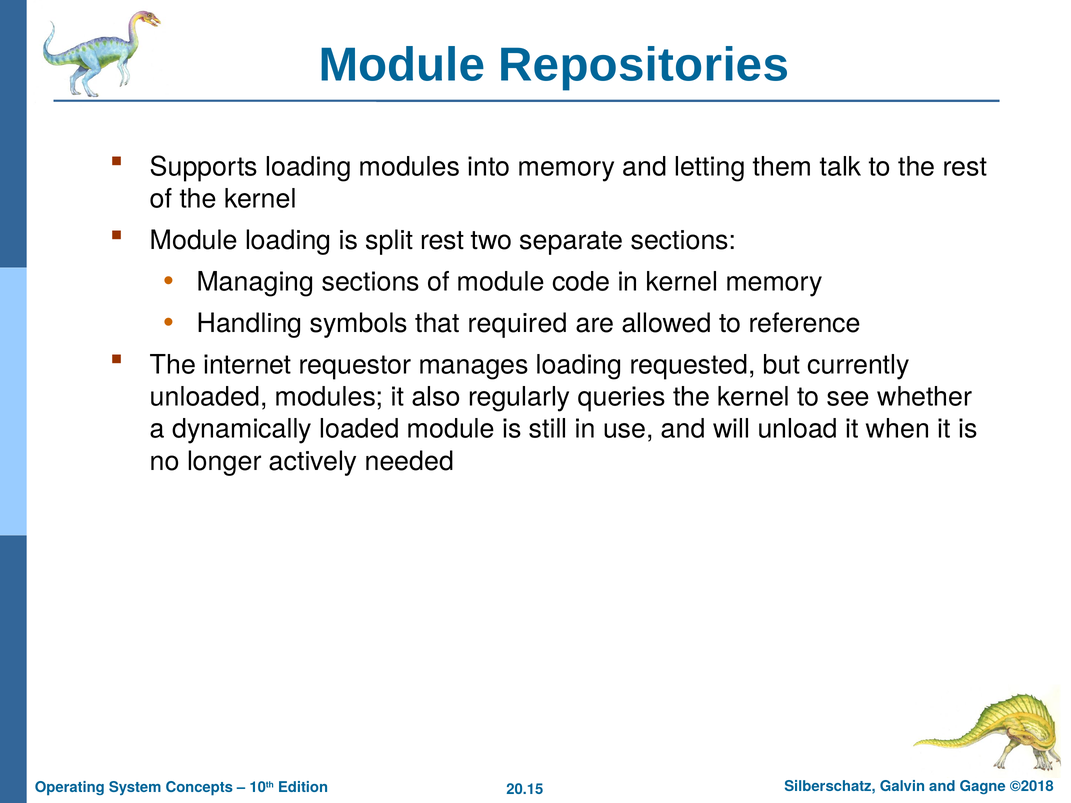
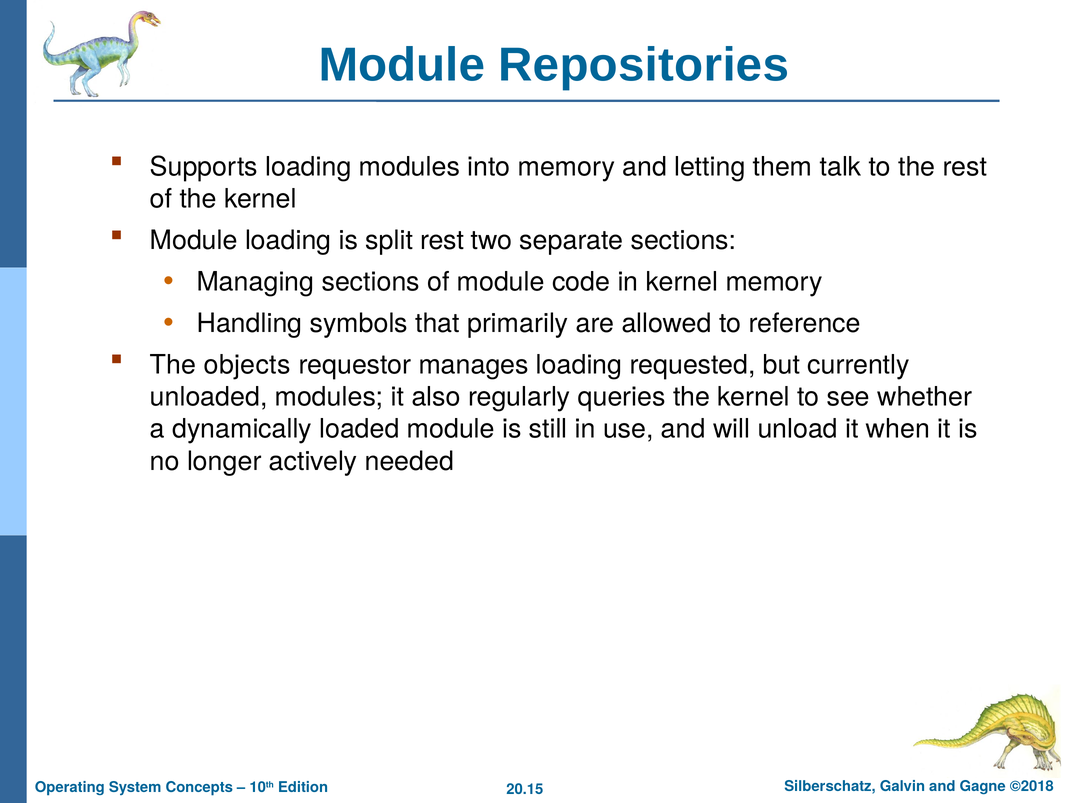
required: required -> primarily (518, 323)
internet: internet -> objects (247, 365)
